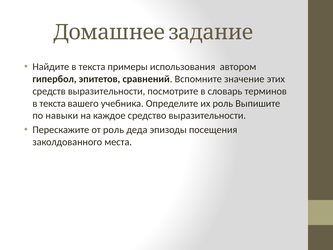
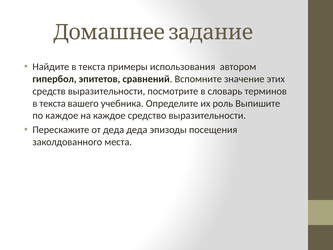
по навыки: навыки -> каждое (62, 116)
от роль: роль -> деда (114, 130)
